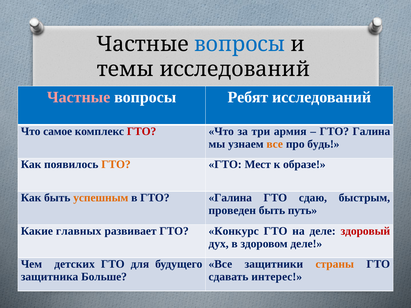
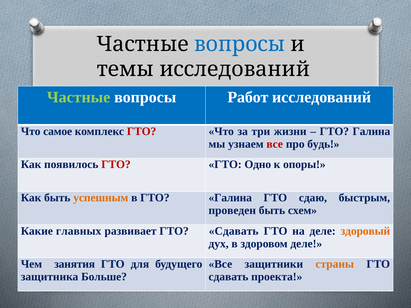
Частные colour: pink -> light green (79, 97)
Ребят: Ребят -> Работ (248, 97)
армия: армия -> жизни (290, 131)
все colour: orange -> red (275, 144)
ГТО colour: orange -> red (116, 165)
Мест: Мест -> Одно (258, 165)
образе: образе -> опоры (304, 165)
путь: путь -> схем (302, 211)
развивает ГТО Конкурс: Конкурс -> Сдавать (234, 231)
здоровый colour: red -> orange (365, 231)
детских: детских -> занятия (75, 264)
интерес: интерес -> проекта (277, 277)
